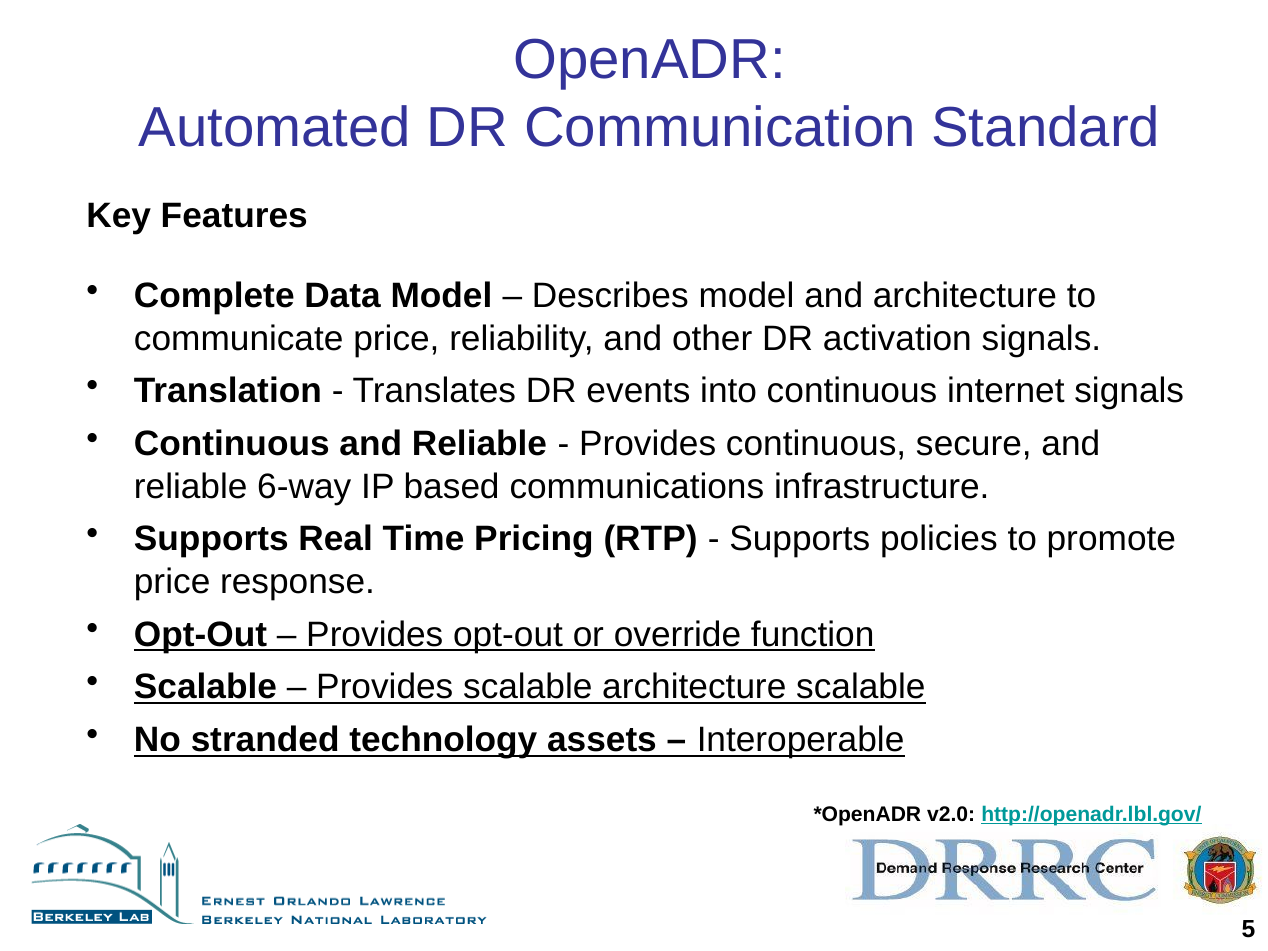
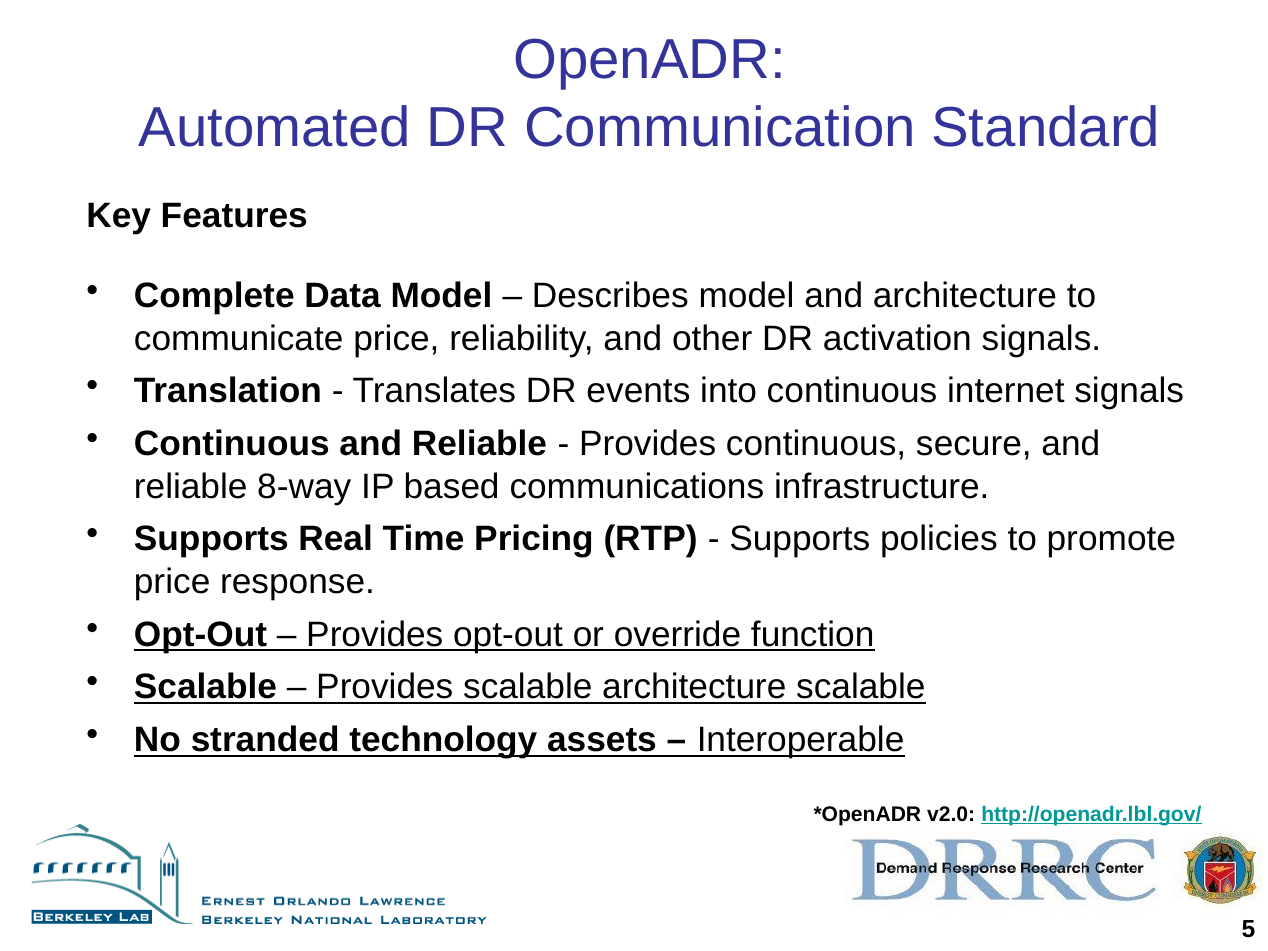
6-way: 6-way -> 8-way (304, 486)
